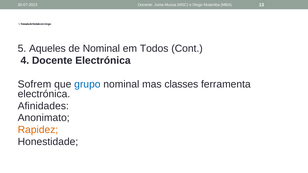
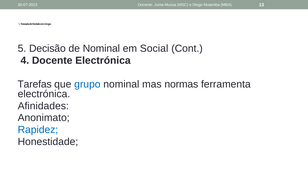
5 Aqueles: Aqueles -> Decisão (47, 48)
Todos: Todos -> Social (154, 48)
Sofrem: Sofrem -> Tarefas (35, 84)
classes: classes -> normas (181, 84)
Rapidez colour: orange -> blue (38, 130)
